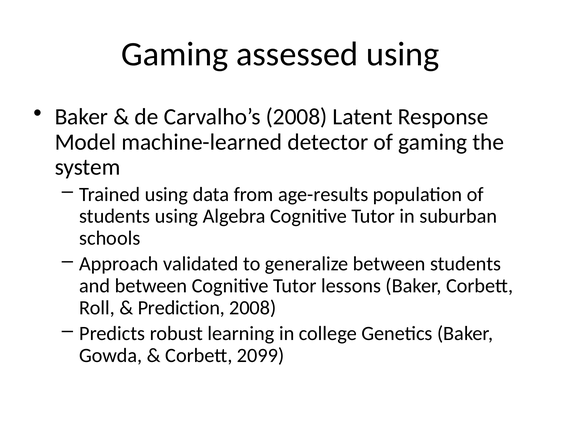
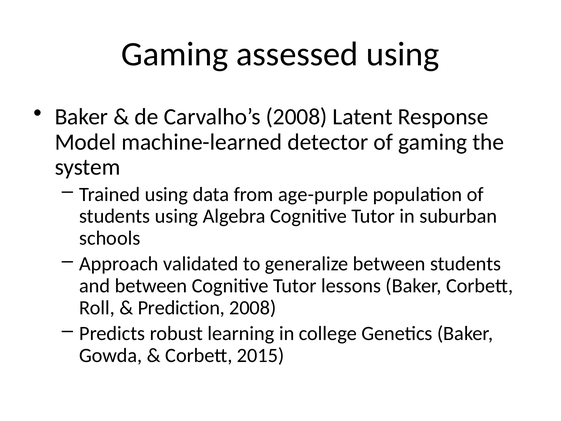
age-results: age-results -> age-purple (323, 194)
2099: 2099 -> 2015 (261, 355)
